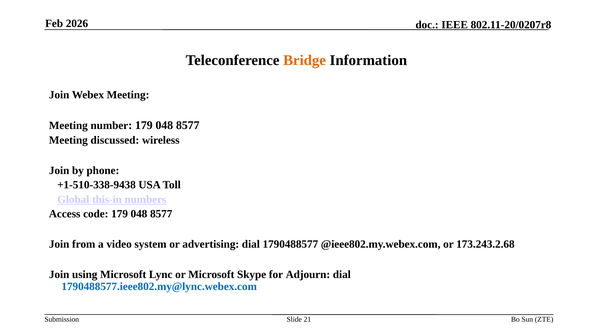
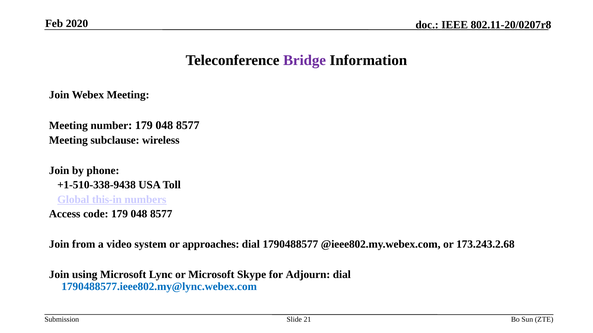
2026: 2026 -> 2020 (77, 24)
Bridge colour: orange -> purple (305, 60)
discussed: discussed -> subclause (115, 140)
advertising: advertising -> approaches (211, 245)
